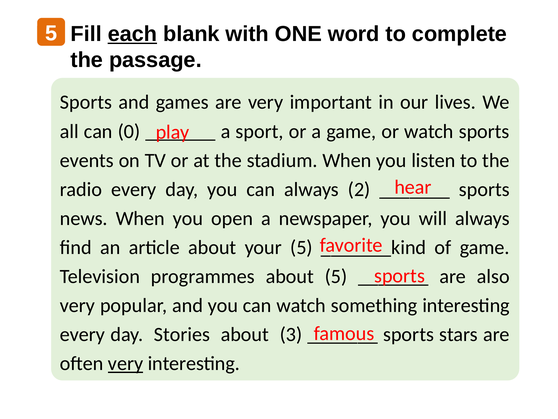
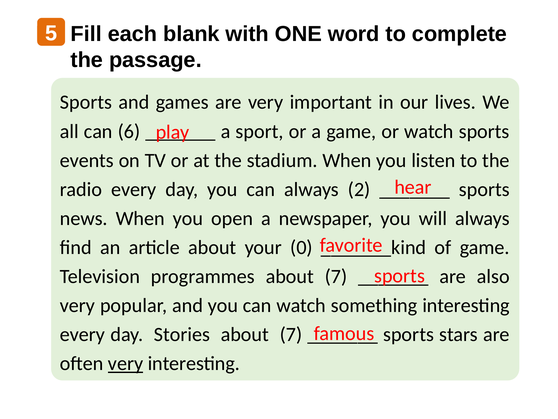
each underline: present -> none (132, 34)
0: 0 -> 6 (129, 131)
your 5: 5 -> 0 (301, 247)
programmes about 5: 5 -> 7 (336, 276)
Stories about 3: 3 -> 7 (291, 334)
